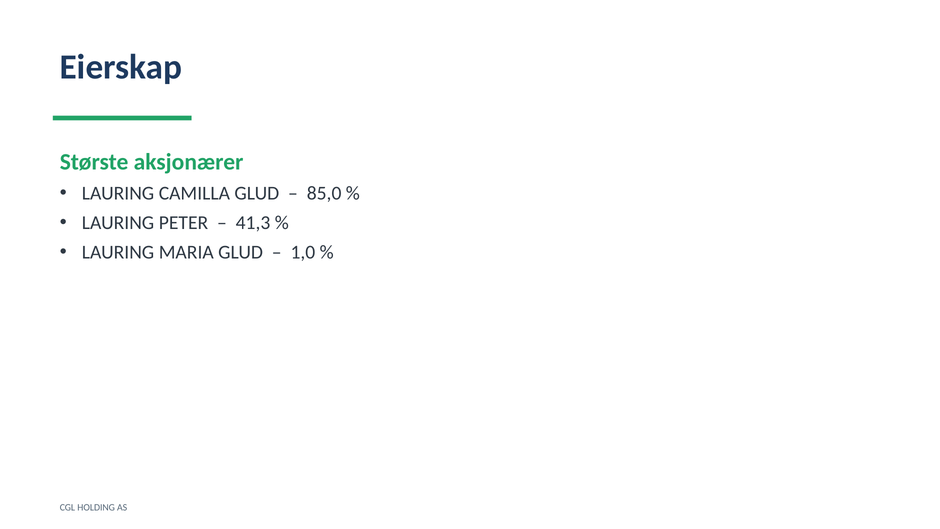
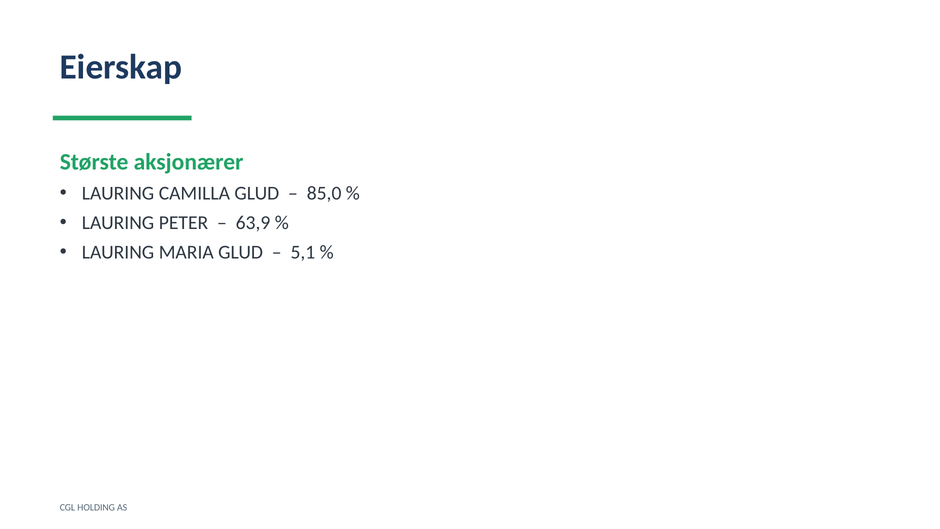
41,3: 41,3 -> 63,9 (253, 223)
1,0: 1,0 -> 5,1 (303, 252)
